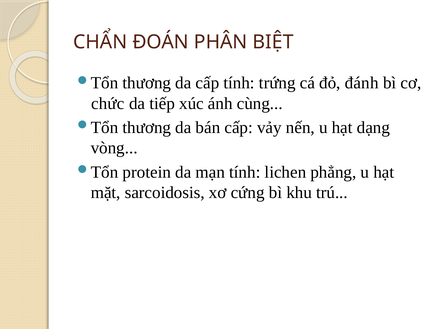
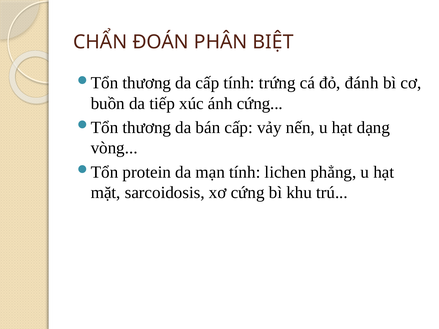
chức: chức -> buồn (108, 104)
ánh cùng: cùng -> cứng (260, 104)
